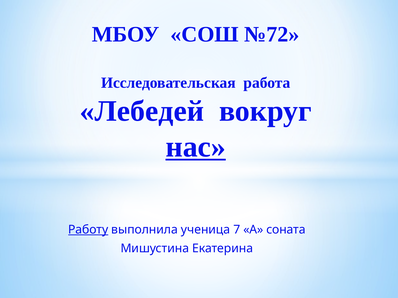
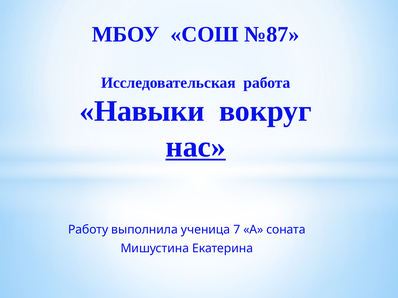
№72: №72 -> №87 (272, 34)
Лебедей: Лебедей -> Навыки (142, 111)
Работу underline: present -> none (88, 230)
